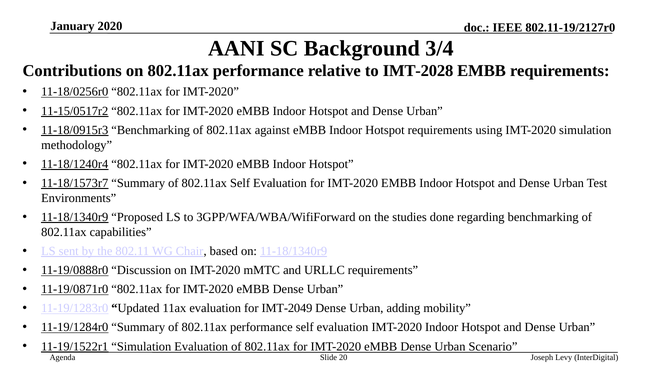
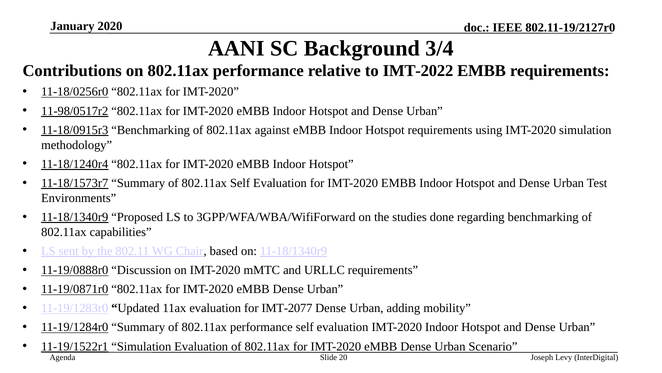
IMT-2028: IMT-2028 -> IMT-2022 (418, 70)
11-15/0517r2: 11-15/0517r2 -> 11-98/0517r2 (75, 111)
IMT-2049: IMT-2049 -> IMT-2077 (287, 308)
